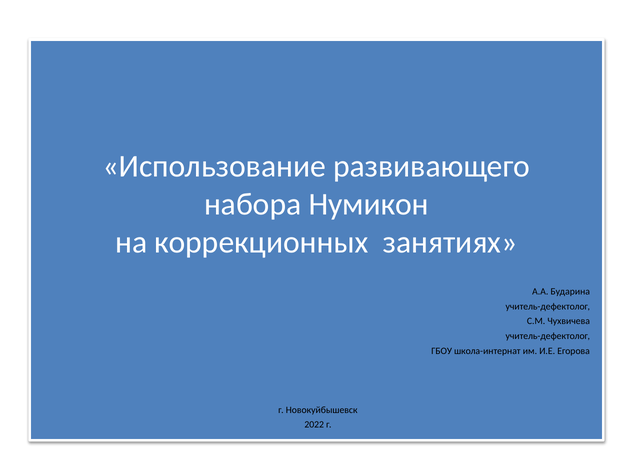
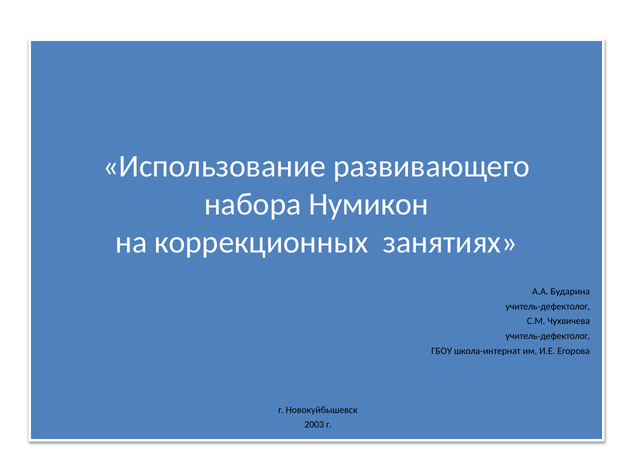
2022: 2022 -> 2003 (314, 425)
